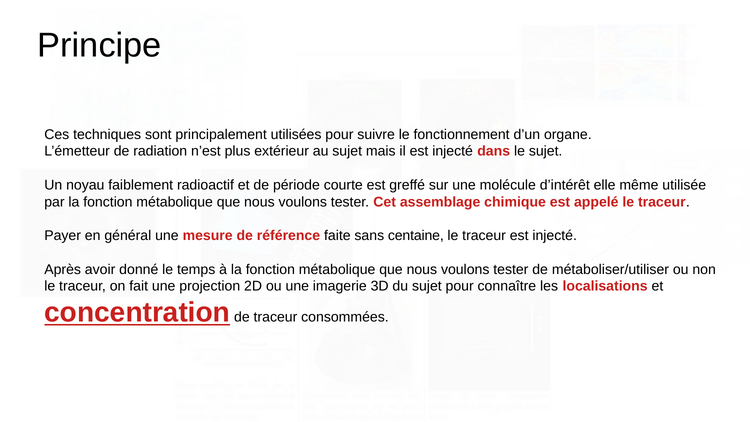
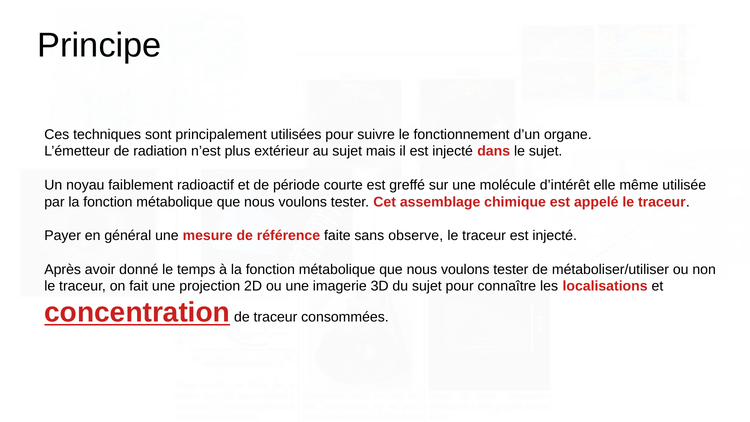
centaine: centaine -> observe (416, 236)
